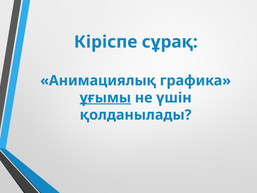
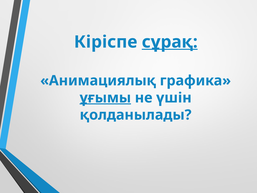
сұрақ underline: none -> present (170, 42)
